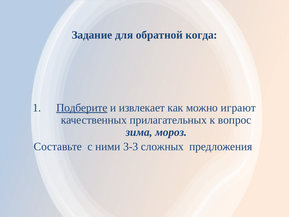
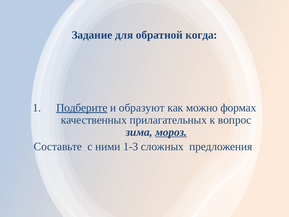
извлекает: извлекает -> образуют (142, 108)
играют: играют -> формах (238, 108)
мороз underline: none -> present (171, 132)
3-3: 3-3 -> 1-3 (131, 147)
